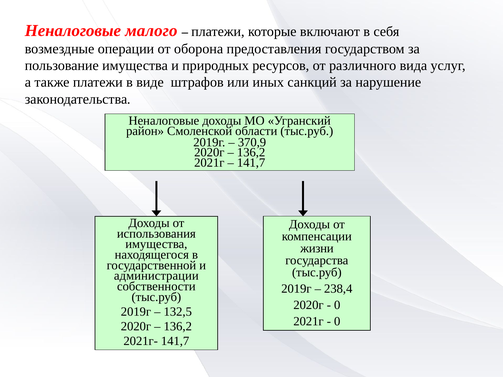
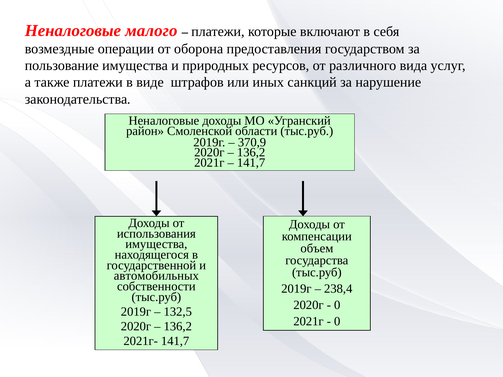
жизни: жизни -> объем (317, 249)
администрации: администрации -> автомобильных (156, 276)
